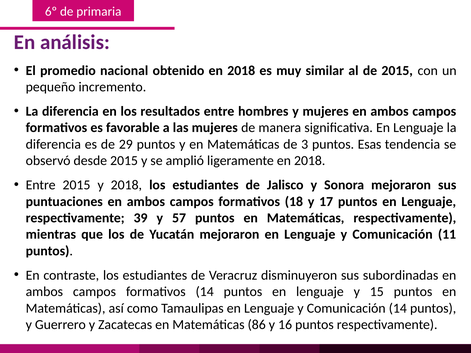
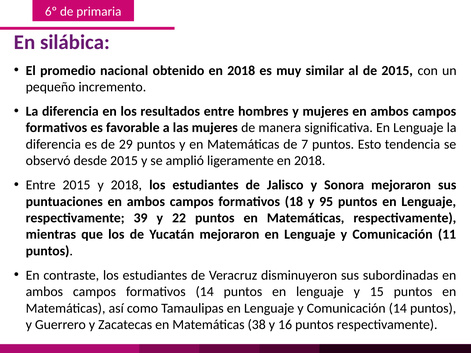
análisis: análisis -> silábica (75, 42)
3: 3 -> 7 (305, 144)
Esas: Esas -> Esto (370, 144)
17: 17 -> 95 (326, 202)
57: 57 -> 22 (179, 218)
86: 86 -> 38 (257, 325)
